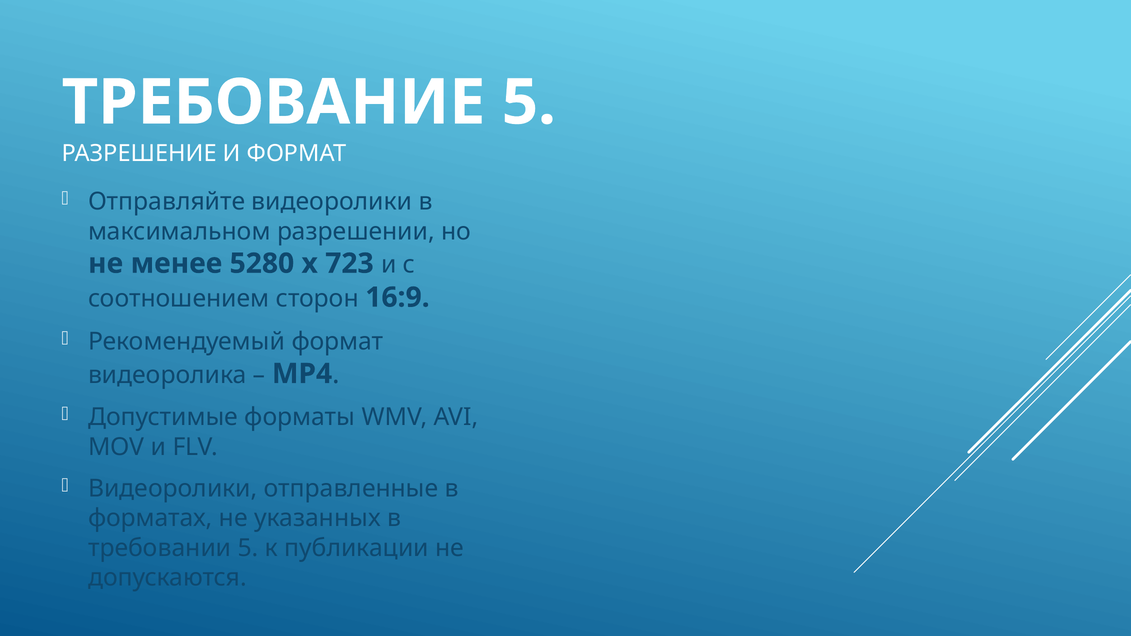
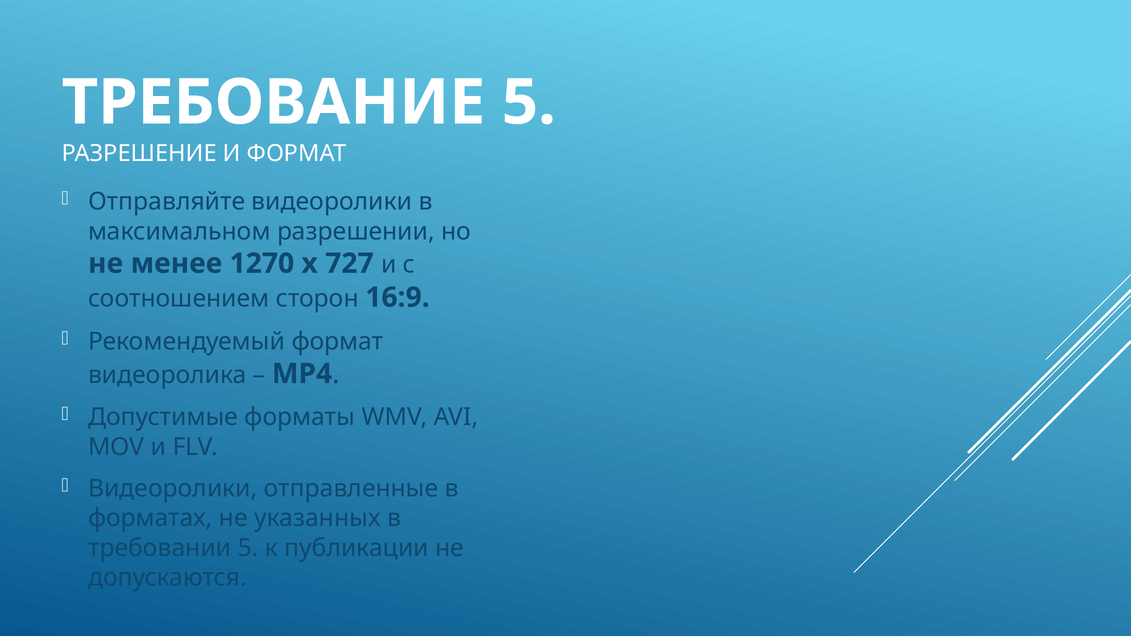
5280: 5280 -> 1270 (262, 264)
723: 723 -> 727 (349, 264)
